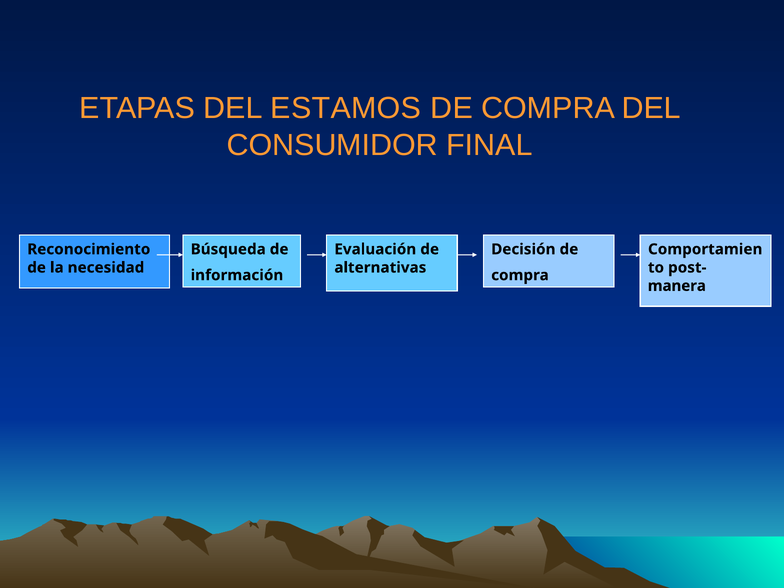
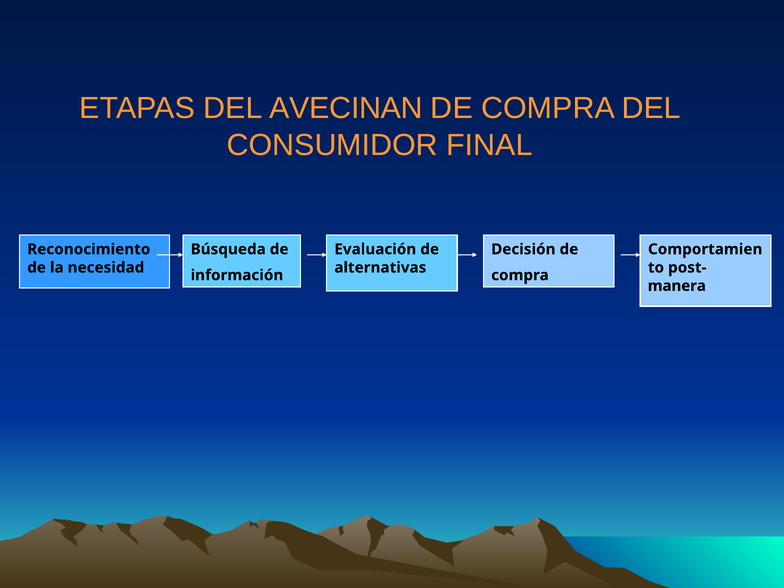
ESTAMOS: ESTAMOS -> AVECINAN (346, 108)
